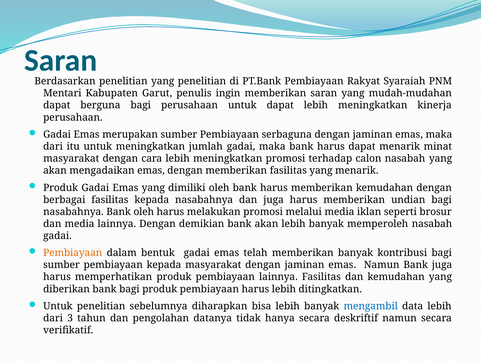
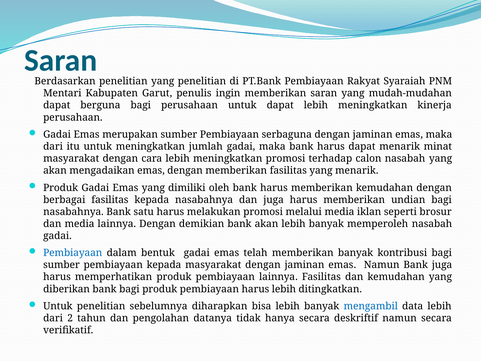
Bank oleh: oleh -> satu (144, 212)
Pembiayaan colour: orange -> blue (73, 253)
3: 3 -> 2 (70, 318)
